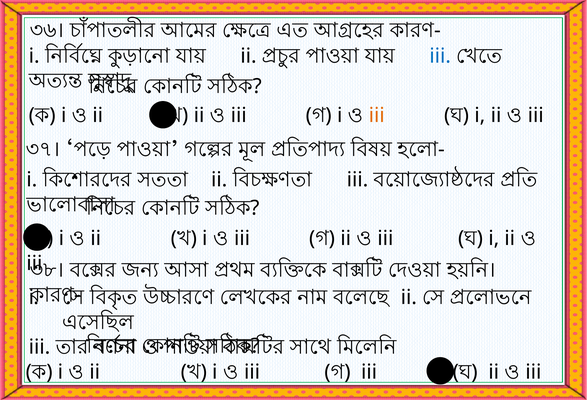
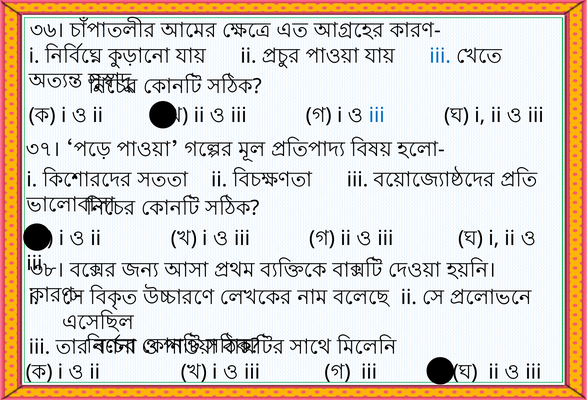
iii colour: orange -> blue (377, 116)
